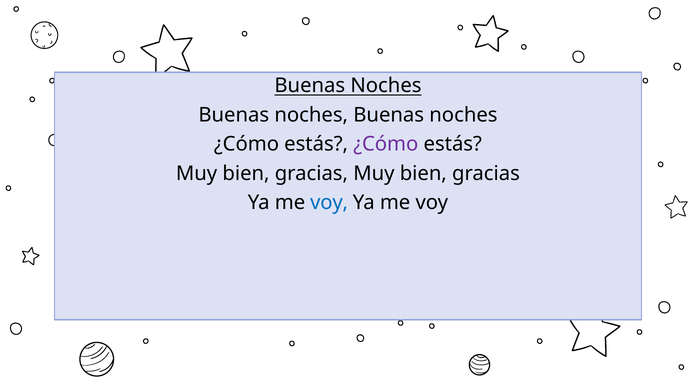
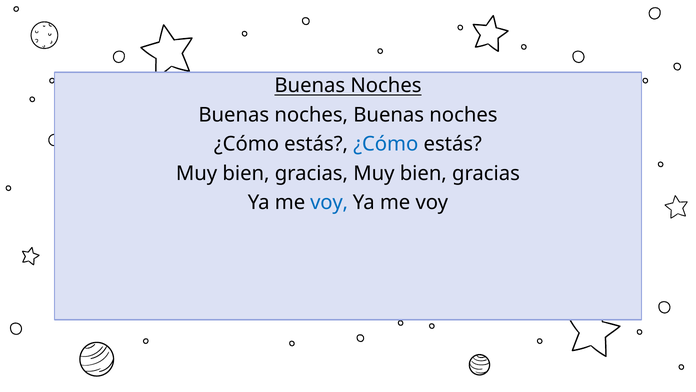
¿Cómo colour: purple -> blue (386, 144)
